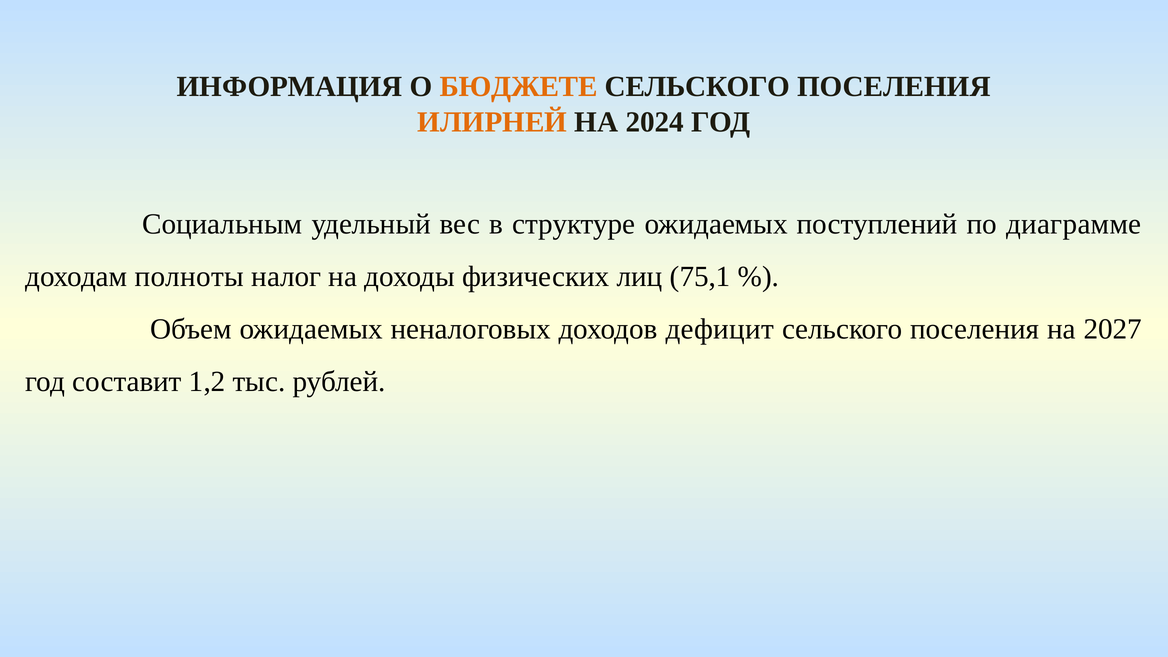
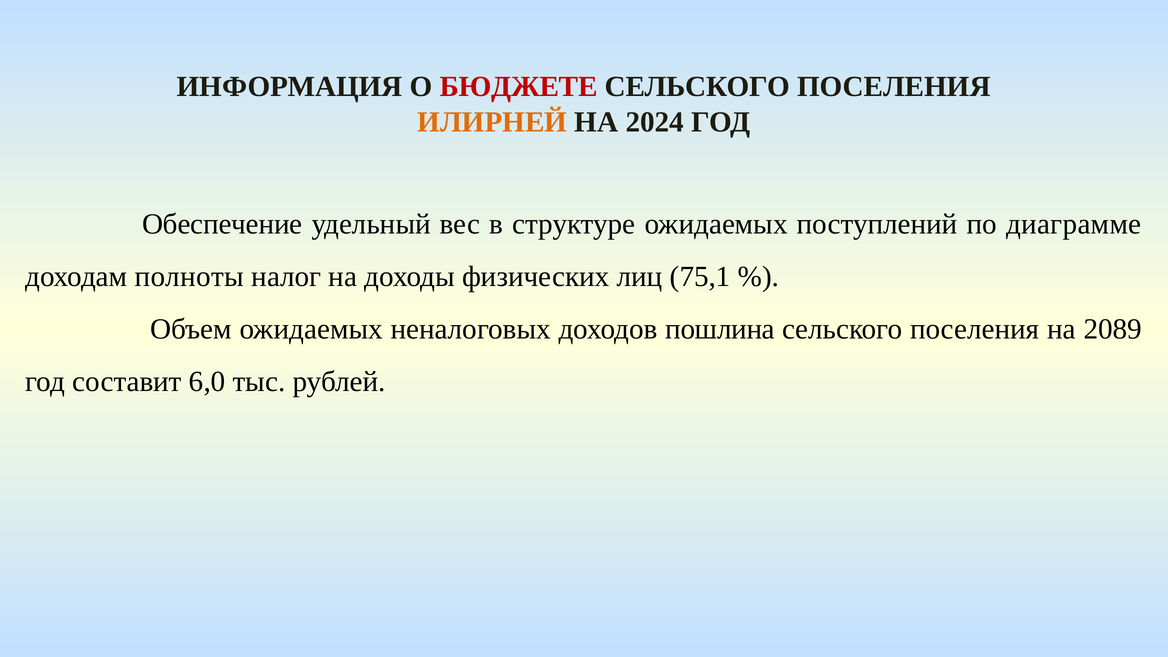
БЮДЖЕТЕ colour: orange -> red (519, 87)
Социальным: Социальным -> Обеспечение (222, 224)
дефицит: дефицит -> пошлина (720, 329)
2027: 2027 -> 2089 (1113, 329)
1,2: 1,2 -> 6,0 (207, 382)
